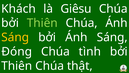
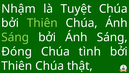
Khách: Khách -> Nhậm (18, 9)
Giêsu: Giêsu -> Tuyệt (76, 9)
Sáng colour: yellow -> light green (15, 37)
